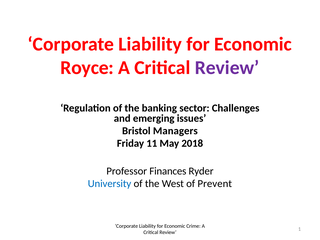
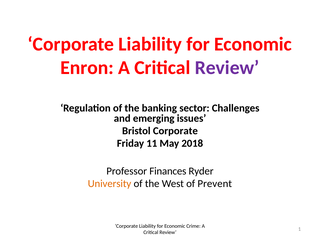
Royce: Royce -> Enron (87, 68)
Bristol Managers: Managers -> Corporate (175, 131)
University colour: blue -> orange (110, 184)
